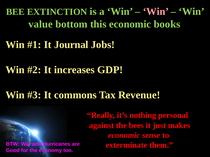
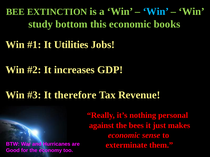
Win colour: pink -> light blue (156, 12)
value: value -> study (41, 24)
Journal: Journal -> Utilities (71, 45)
commons: commons -> therefore (75, 95)
